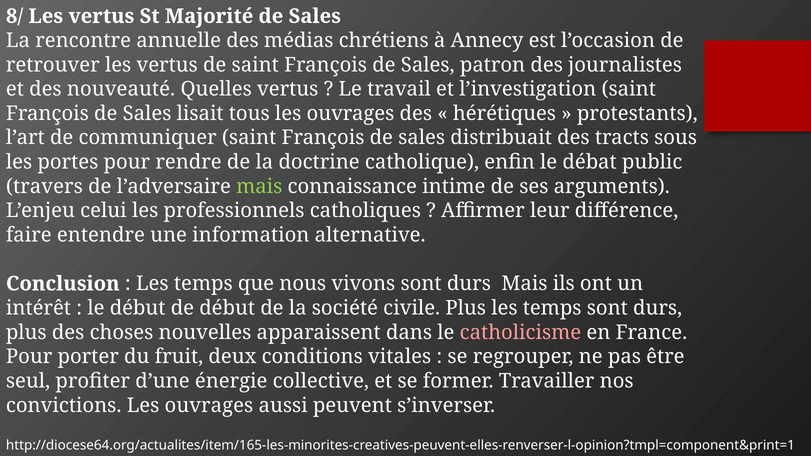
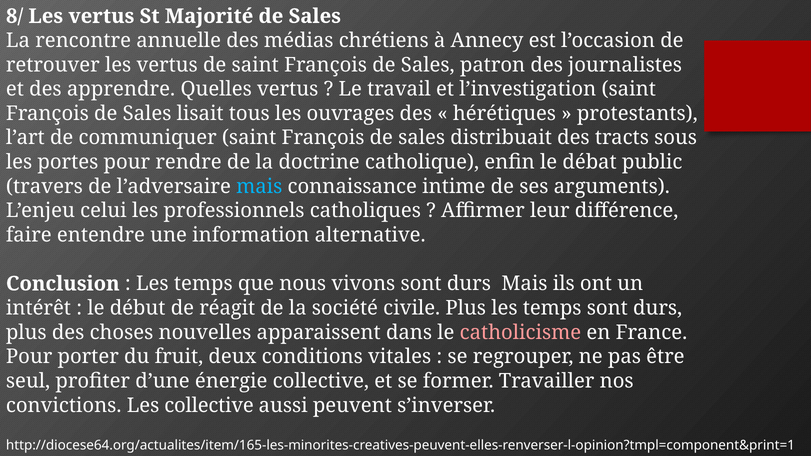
nouveauté: nouveauté -> apprendre (121, 89)
mais colour: light green -> light blue (259, 187)
de début: début -> réagit (227, 308)
convictions Les ouvrages: ouvrages -> collective (209, 405)
